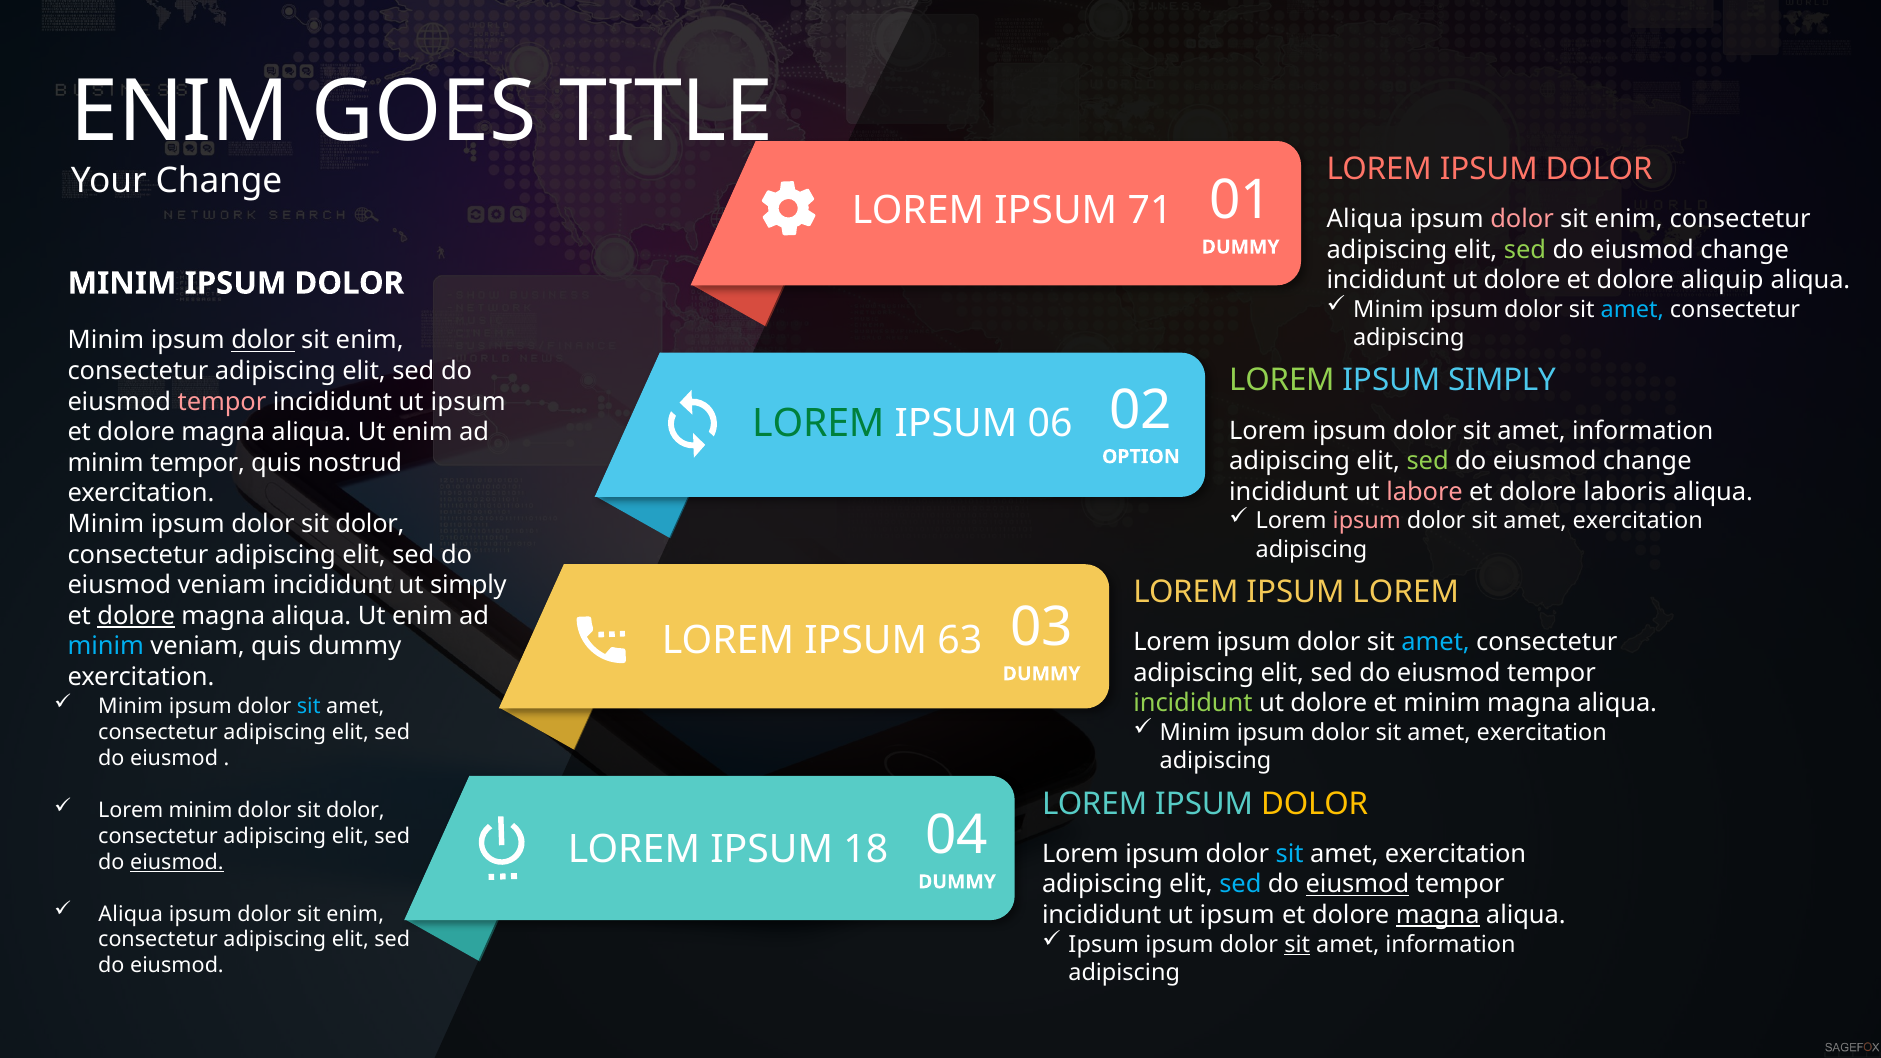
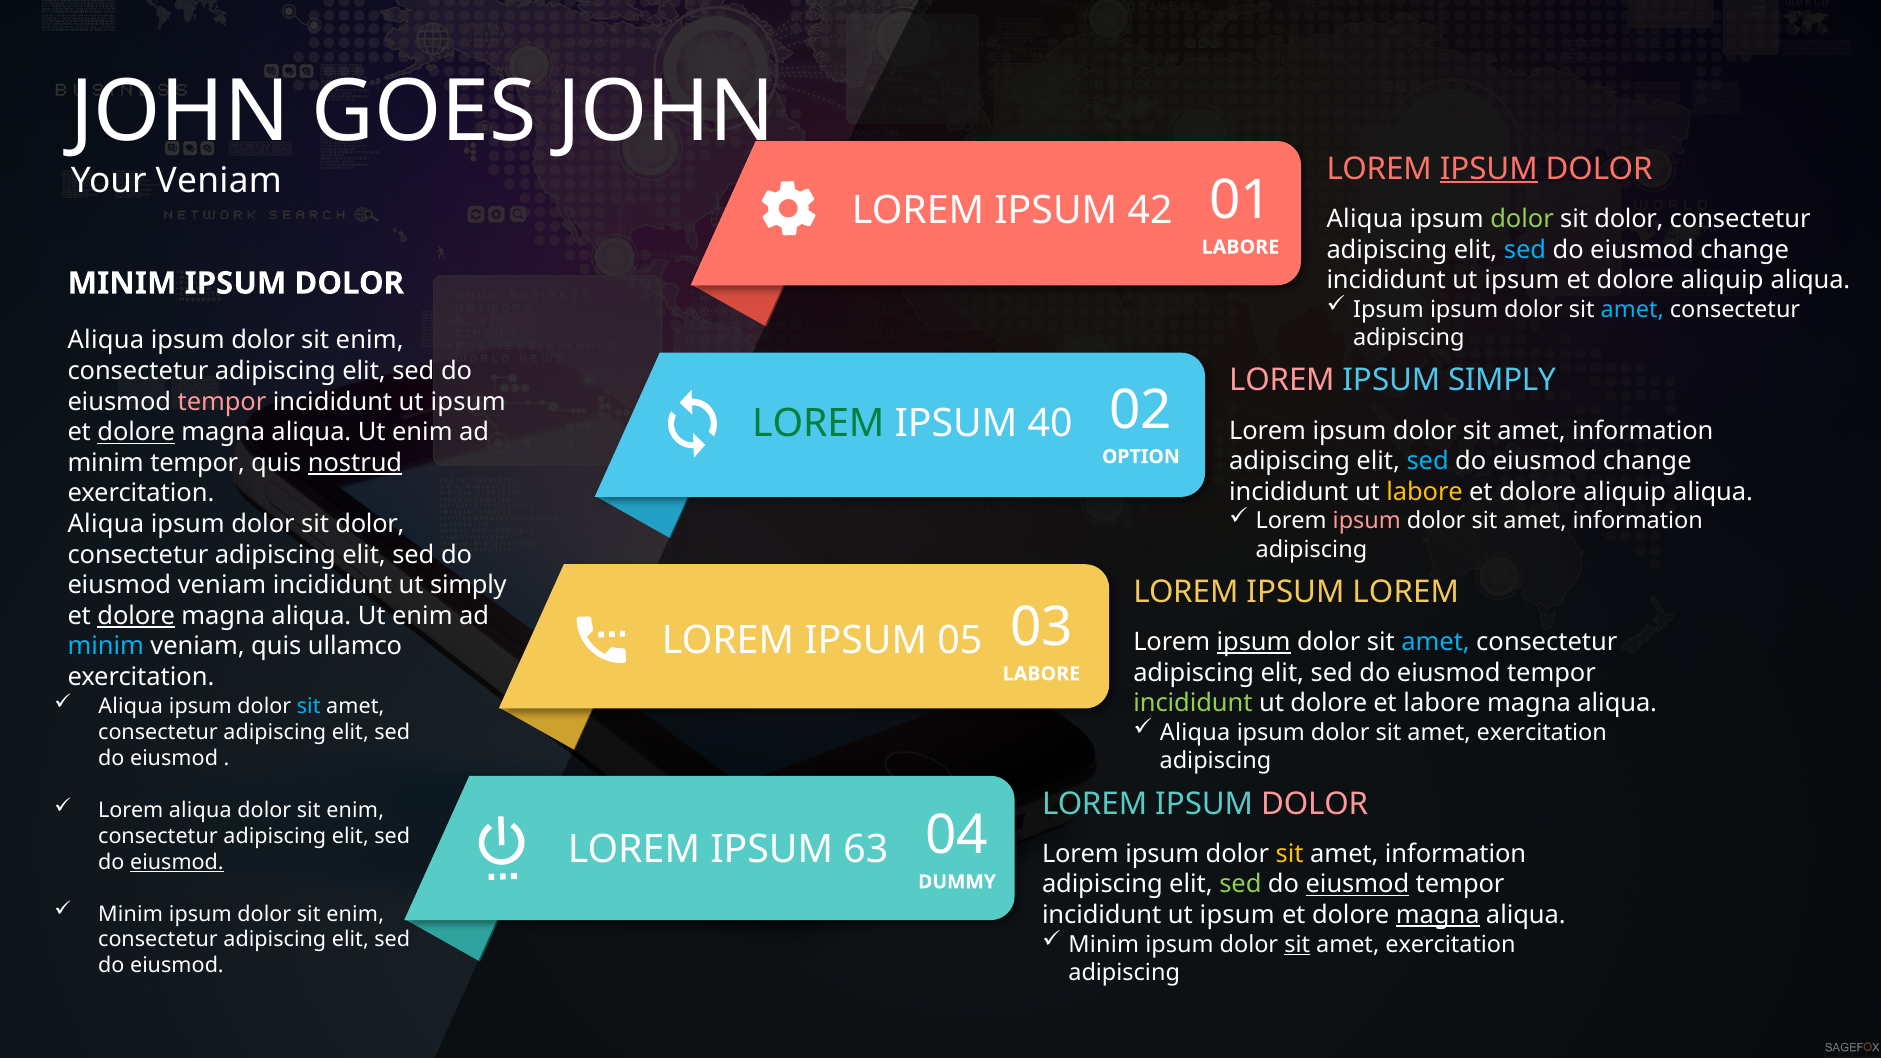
ENIM: ENIM -> JOHN (180, 112)
GOES TITLE: TITLE -> JOHN (666, 112)
IPSUM underline: none -> present (1489, 169)
Your Change: Change -> Veniam (219, 181)
71: 71 -> 42 (1150, 210)
dolor colour: pink -> light green (1522, 219)
enim: enim -> dolor (1629, 219)
sed colour: light green -> light blue (1525, 250)
DUMMY: DUMMY -> LABORE (1240, 247)
dolore: dolore -> ipsum (1522, 280)
Minim: Minim -> Ipsum (1388, 310)
Minim: Minim -> Aliqua (106, 341)
dolor underline: present -> none (263, 341)
LOREM colour: light green -> pink (1282, 381)
06: 06 -> 40 (1050, 423)
dolore underline: none -> present (136, 432)
sed colour: light green -> light blue (1428, 461)
nostrud underline: none -> present (355, 463)
labore colour: pink -> yellow (1425, 492)
laboris: laboris -> aliquip (1625, 492)
exercitation: exercitation -> information (1638, 521)
Minim: Minim -> Aliqua (106, 524)
63: 63 -> 05 (960, 641)
ipsum underline: none -> present (1254, 642)
quis dummy: dummy -> ullamco (355, 647)
DUMMY: DUMMY -> LABORE (1041, 674)
Minim: Minim -> Aliqua (131, 707)
et minim: minim -> labore (1442, 704)
Minim: Minim -> Aliqua (1195, 733)
DOLOR colour: yellow -> pink (1315, 804)
Lorem minim: minim -> aliqua (200, 810)
dolor: dolor -> enim (355, 810)
18: 18 -> 63 (866, 850)
sit colour: light blue -> yellow (1290, 854)
exercitation: exercitation -> information (1456, 854)
sed colour: light blue -> light green (1240, 885)
Aliqua: Aliqua -> Minim (131, 914)
Ipsum: Ipsum -> Minim (1104, 944)
information: information -> exercitation (1450, 944)
